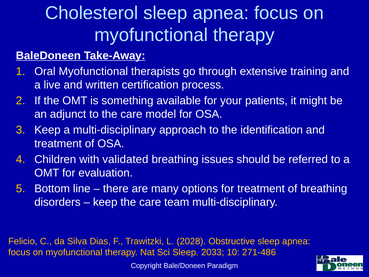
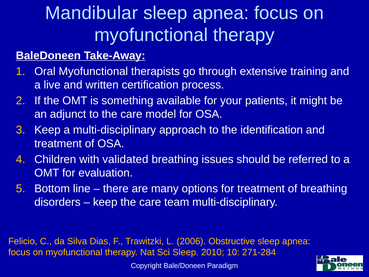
Cholesterol: Cholesterol -> Mandibular (92, 13)
2028: 2028 -> 2006 (191, 241)
2033: 2033 -> 2010 (213, 252)
271-486: 271-486 -> 271-284 (259, 252)
